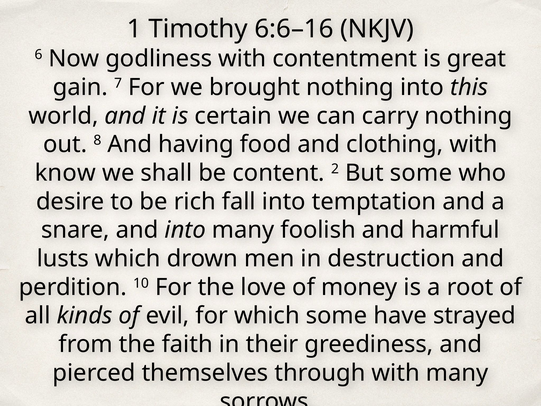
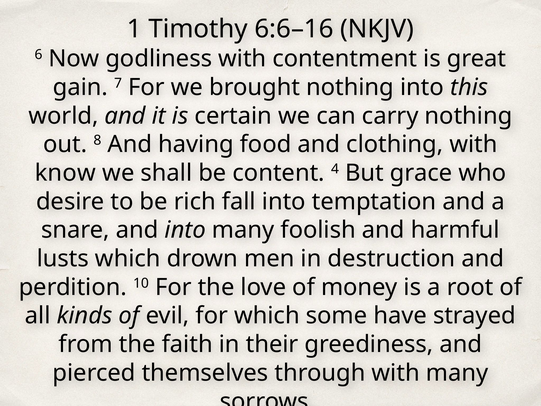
2: 2 -> 4 (335, 169)
But some: some -> grace (421, 173)
